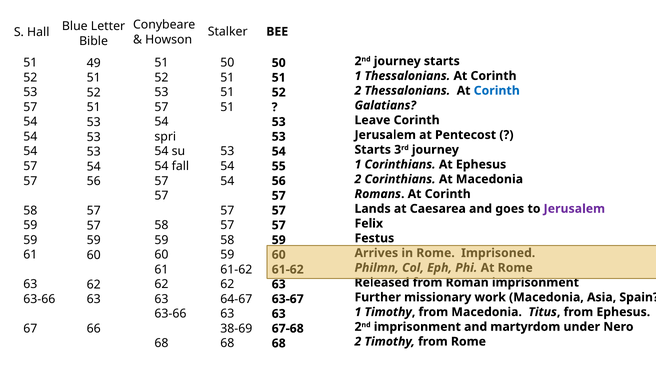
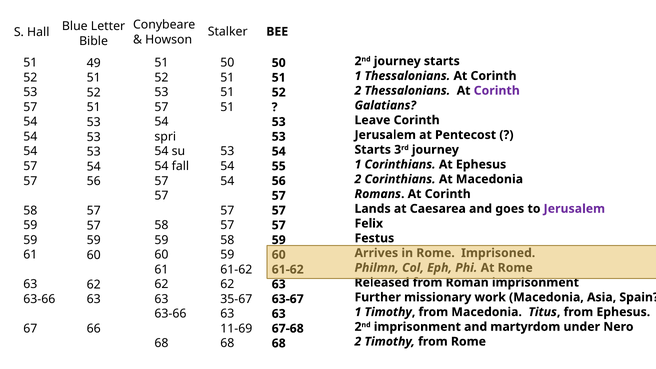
Corinth colour: blue -> purple (497, 91)
64-67: 64-67 -> 35-67 (236, 299)
38-69: 38-69 -> 11-69 (236, 329)
